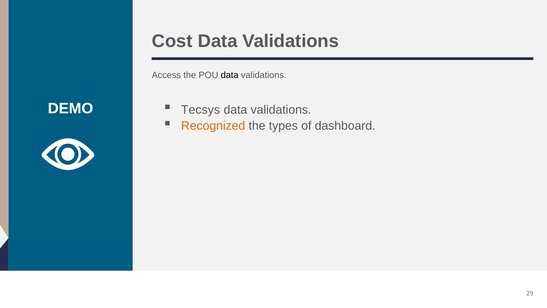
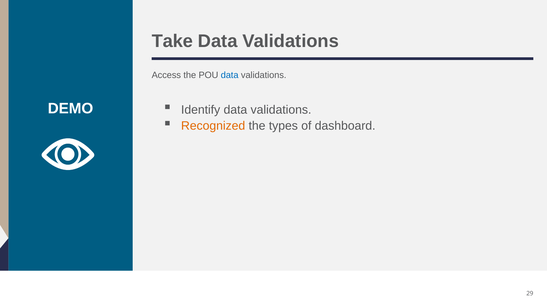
Cost: Cost -> Take (172, 41)
data colour: black -> blue (230, 75)
Tecsys: Tecsys -> Identify (201, 110)
